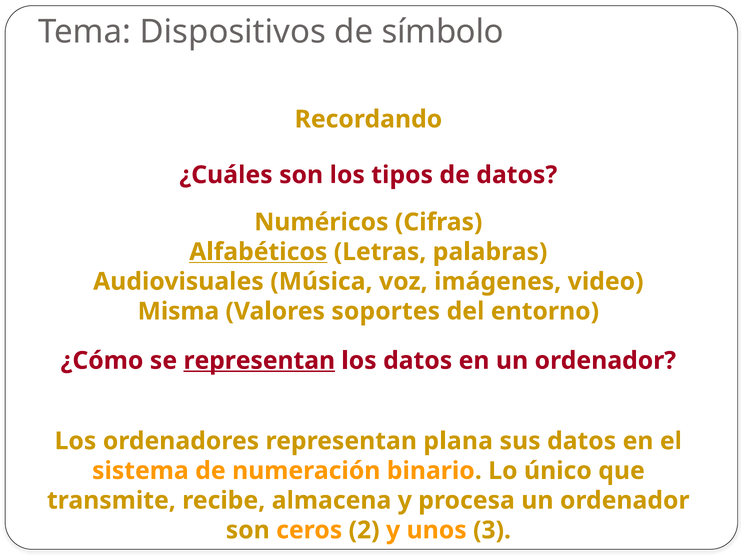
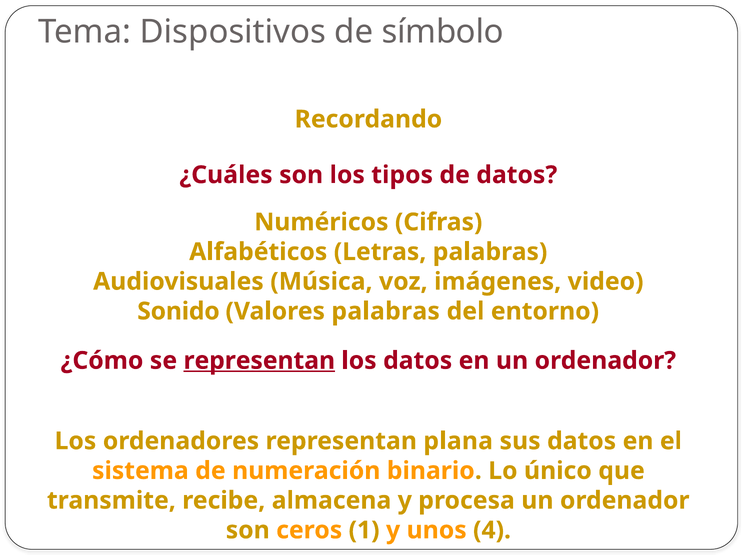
Alfabéticos underline: present -> none (258, 252)
Misma: Misma -> Sonido (178, 311)
Valores soportes: soportes -> palabras (386, 311)
2: 2 -> 1 (364, 530)
3: 3 -> 4 (492, 530)
